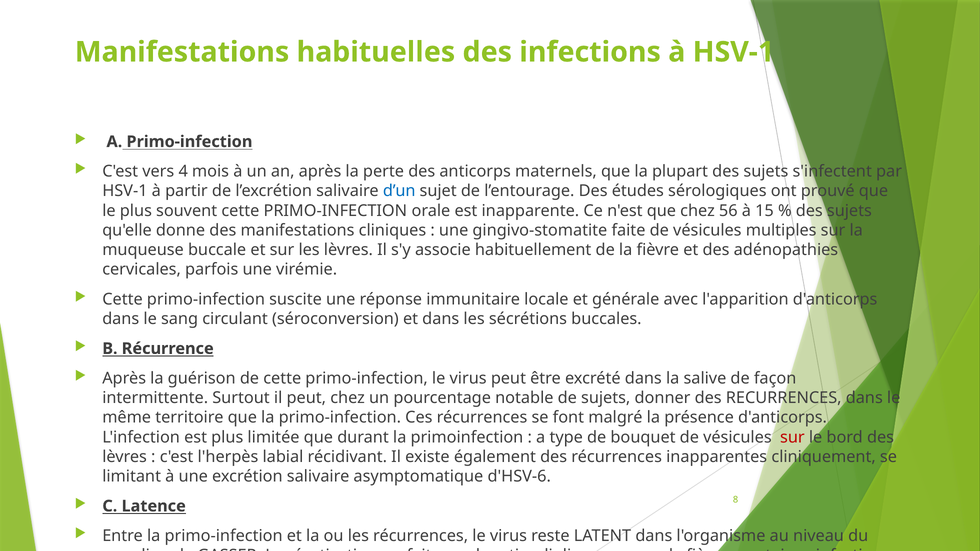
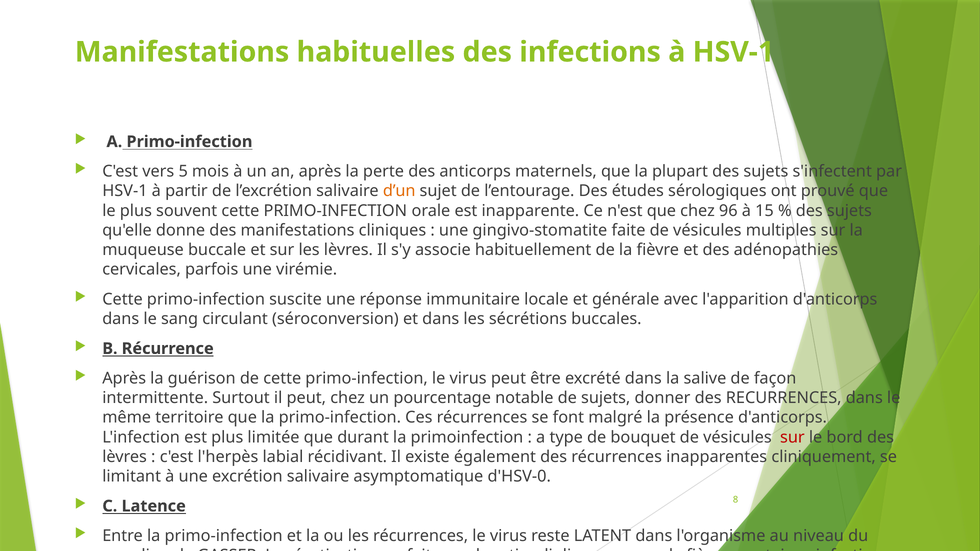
4: 4 -> 5 (183, 172)
d’un colour: blue -> orange (399, 191)
56: 56 -> 96 (728, 211)
d'HSV-6: d'HSV-6 -> d'HSV-0 (519, 476)
